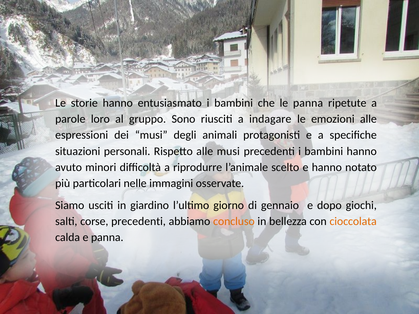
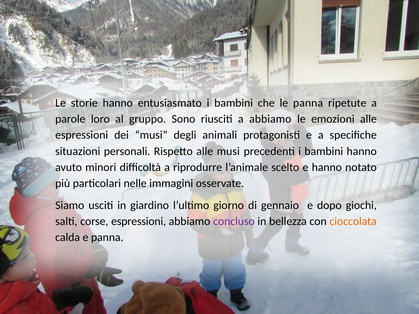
a indagare: indagare -> abbiamo (270, 119)
corse precedenti: precedenti -> espressioni (139, 221)
concluso colour: orange -> purple (234, 221)
